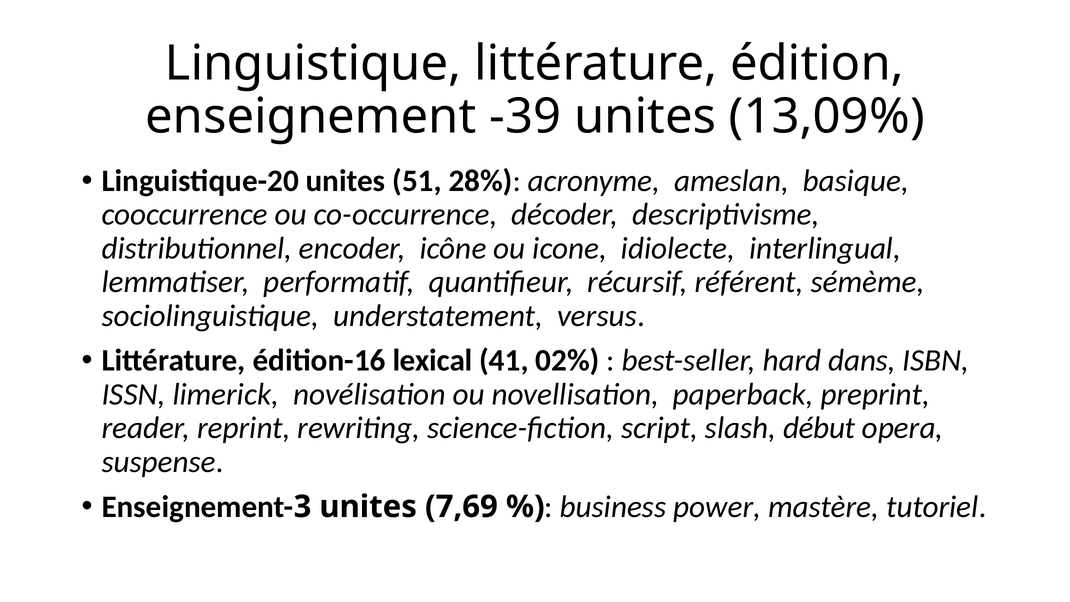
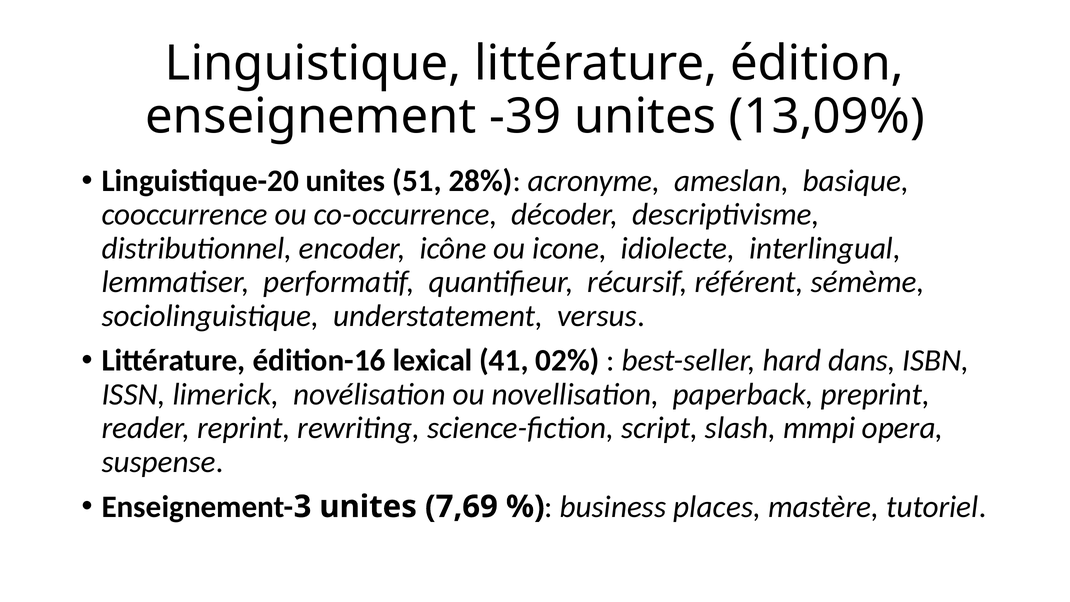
début: début -> mmpi (819, 428)
power: power -> places (717, 507)
